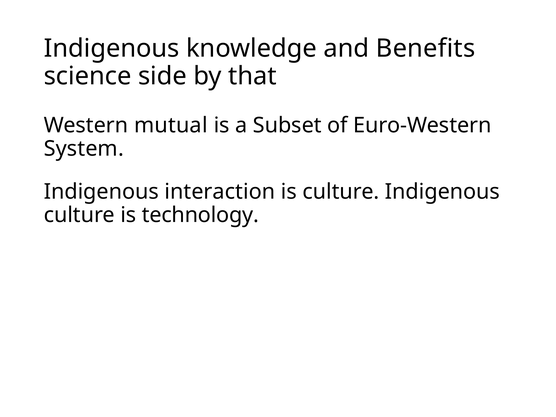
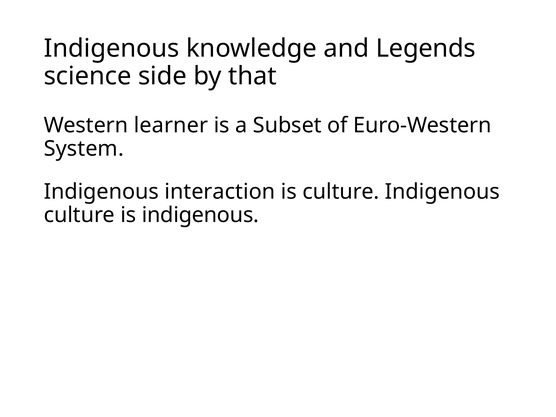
Benefits: Benefits -> Legends (426, 49)
mutual: mutual -> learner (171, 125)
is technology: technology -> indigenous (200, 215)
